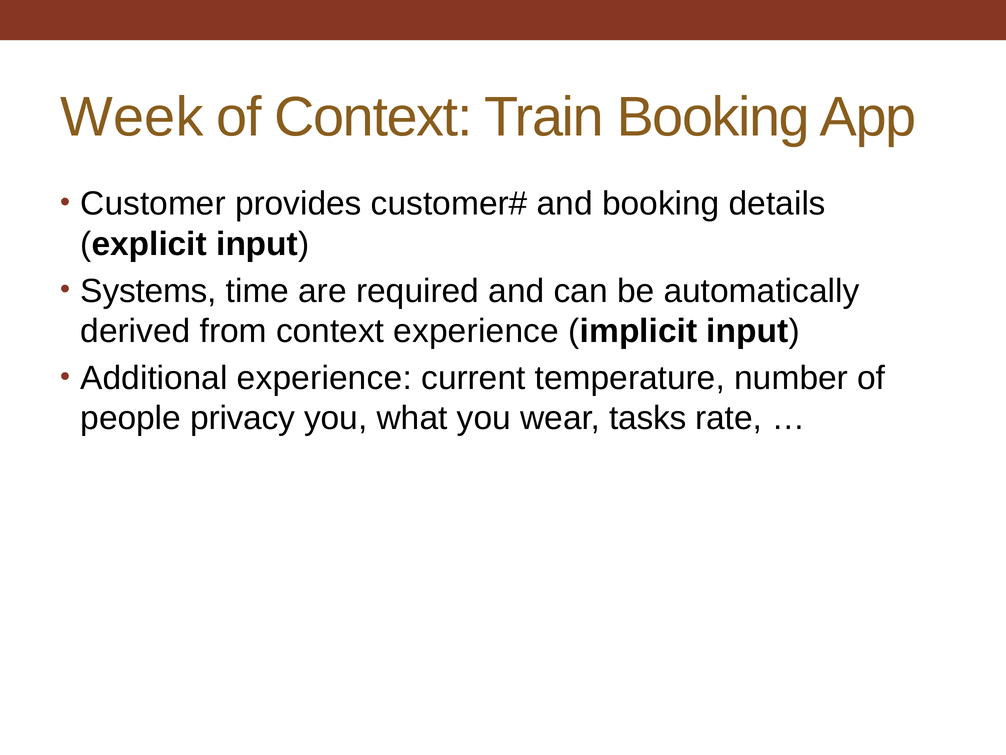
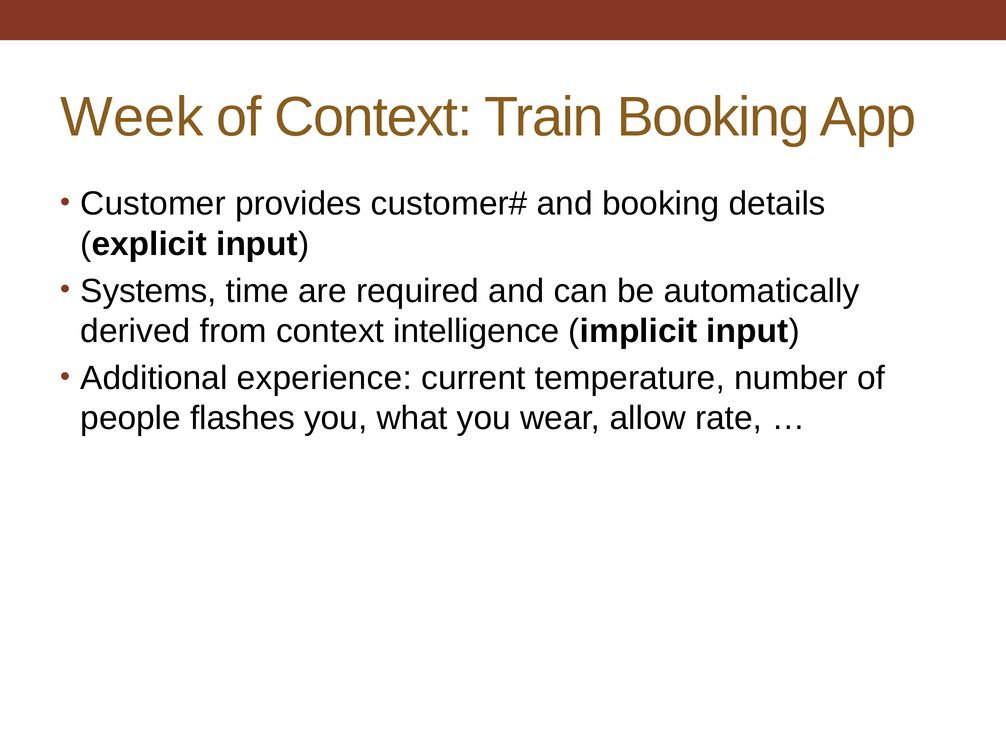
context experience: experience -> intelligence (476, 331)
privacy: privacy -> flashes (243, 418)
tasks: tasks -> allow (648, 418)
